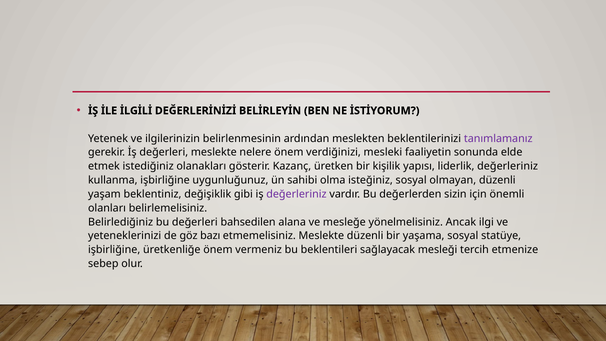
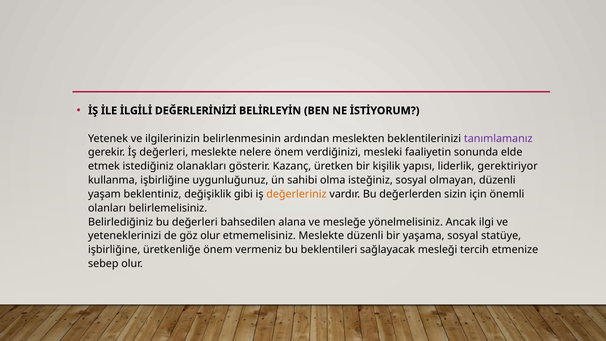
liderlik değerleriniz: değerleriniz -> gerektiriyor (508, 166)
değerleriniz colour: purple -> orange (296, 194)
göz bazı: bazı -> olur (210, 236)
